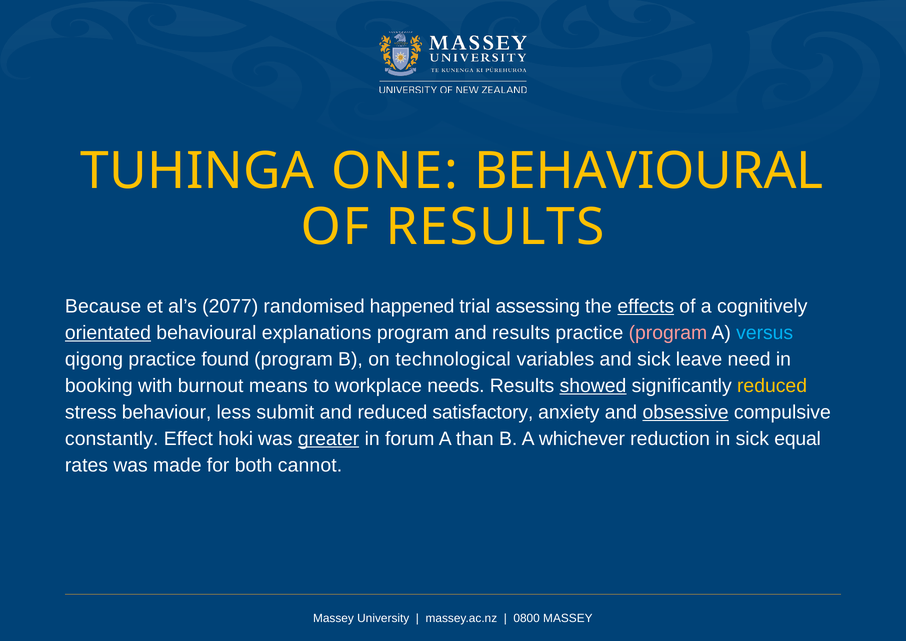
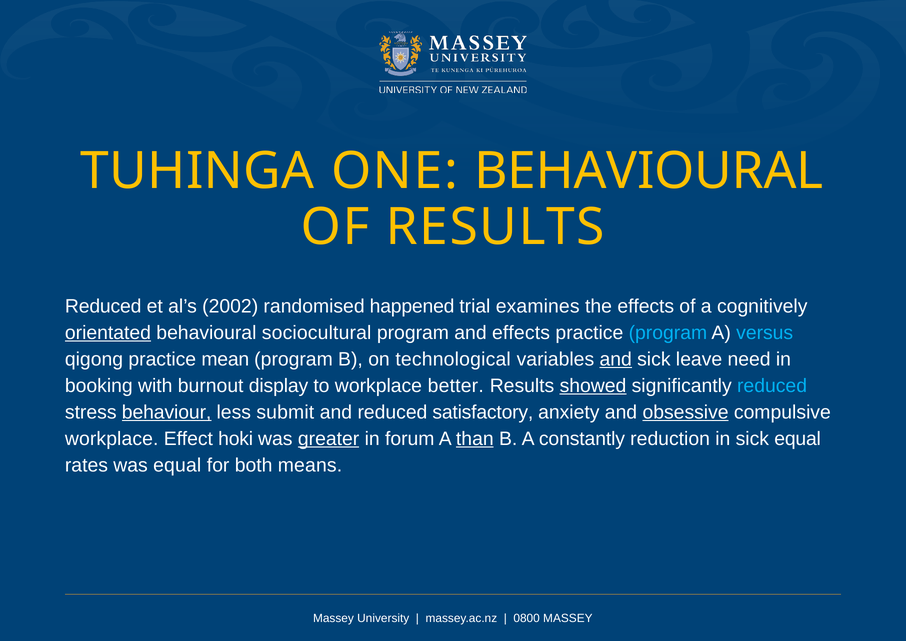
Because: Because -> Reduced (103, 306)
2077: 2077 -> 2002 (230, 306)
assessing: assessing -> examines (538, 306)
effects underline: present -> none (646, 306)
explanations: explanations -> sociocultural (317, 333)
and results: results -> effects (521, 333)
program colour: pink -> light blue (668, 333)
found: found -> mean (225, 359)
and underline: none -> present (616, 359)
means: means -> display (279, 386)
needs: needs -> better (456, 386)
reduced colour: yellow -> light blue (772, 386)
behaviour underline: none -> present (167, 412)
constantly: constantly -> workplace (112, 438)
than underline: none -> present (475, 438)
whichever: whichever -> constantly (582, 438)
was made: made -> equal (177, 465)
cannot: cannot -> means (310, 465)
